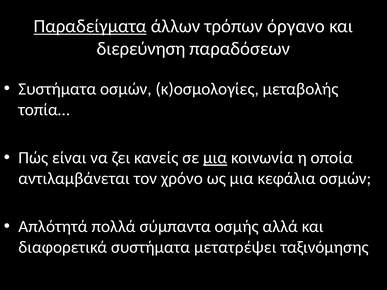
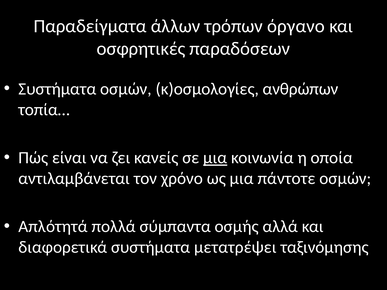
Παραδείγματα underline: present -> none (90, 26)
διερεύνηση: διερεύνηση -> οσφρητικές (141, 49)
μεταβολής: μεταβολής -> ανθρώπων (301, 89)
κεφάλια: κεφάλια -> πάντοτε (286, 179)
